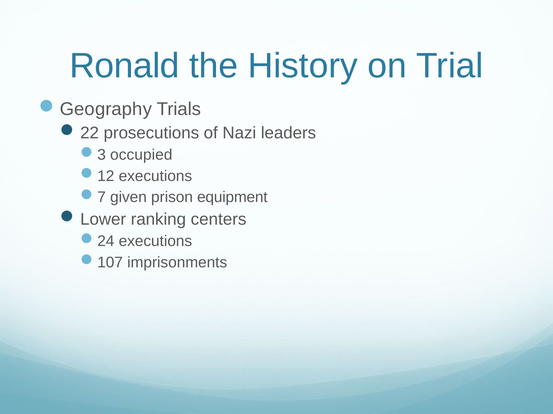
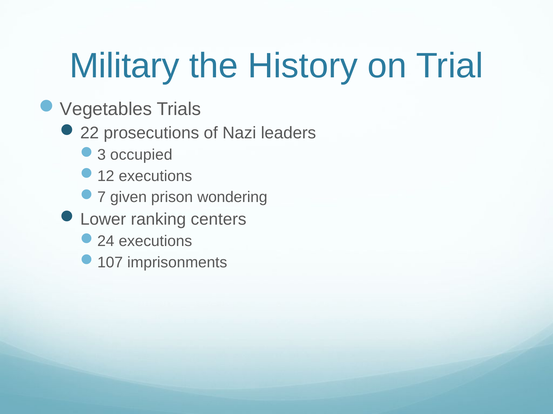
Ronald: Ronald -> Military (124, 66)
Geography: Geography -> Vegetables (106, 109)
equipment: equipment -> wondering (232, 198)
